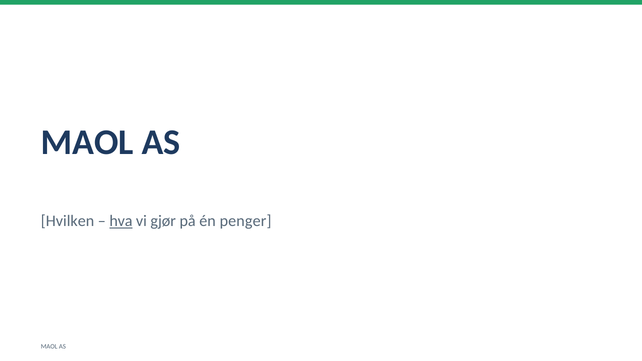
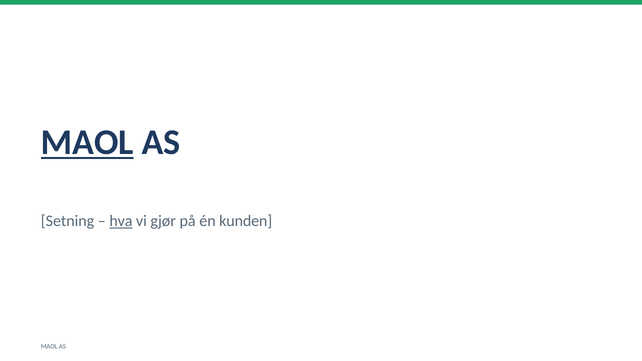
MAOL underline: none -> present (87, 142)
Hvilken: Hvilken -> Setning (68, 221)
penger: penger -> kunden (246, 221)
